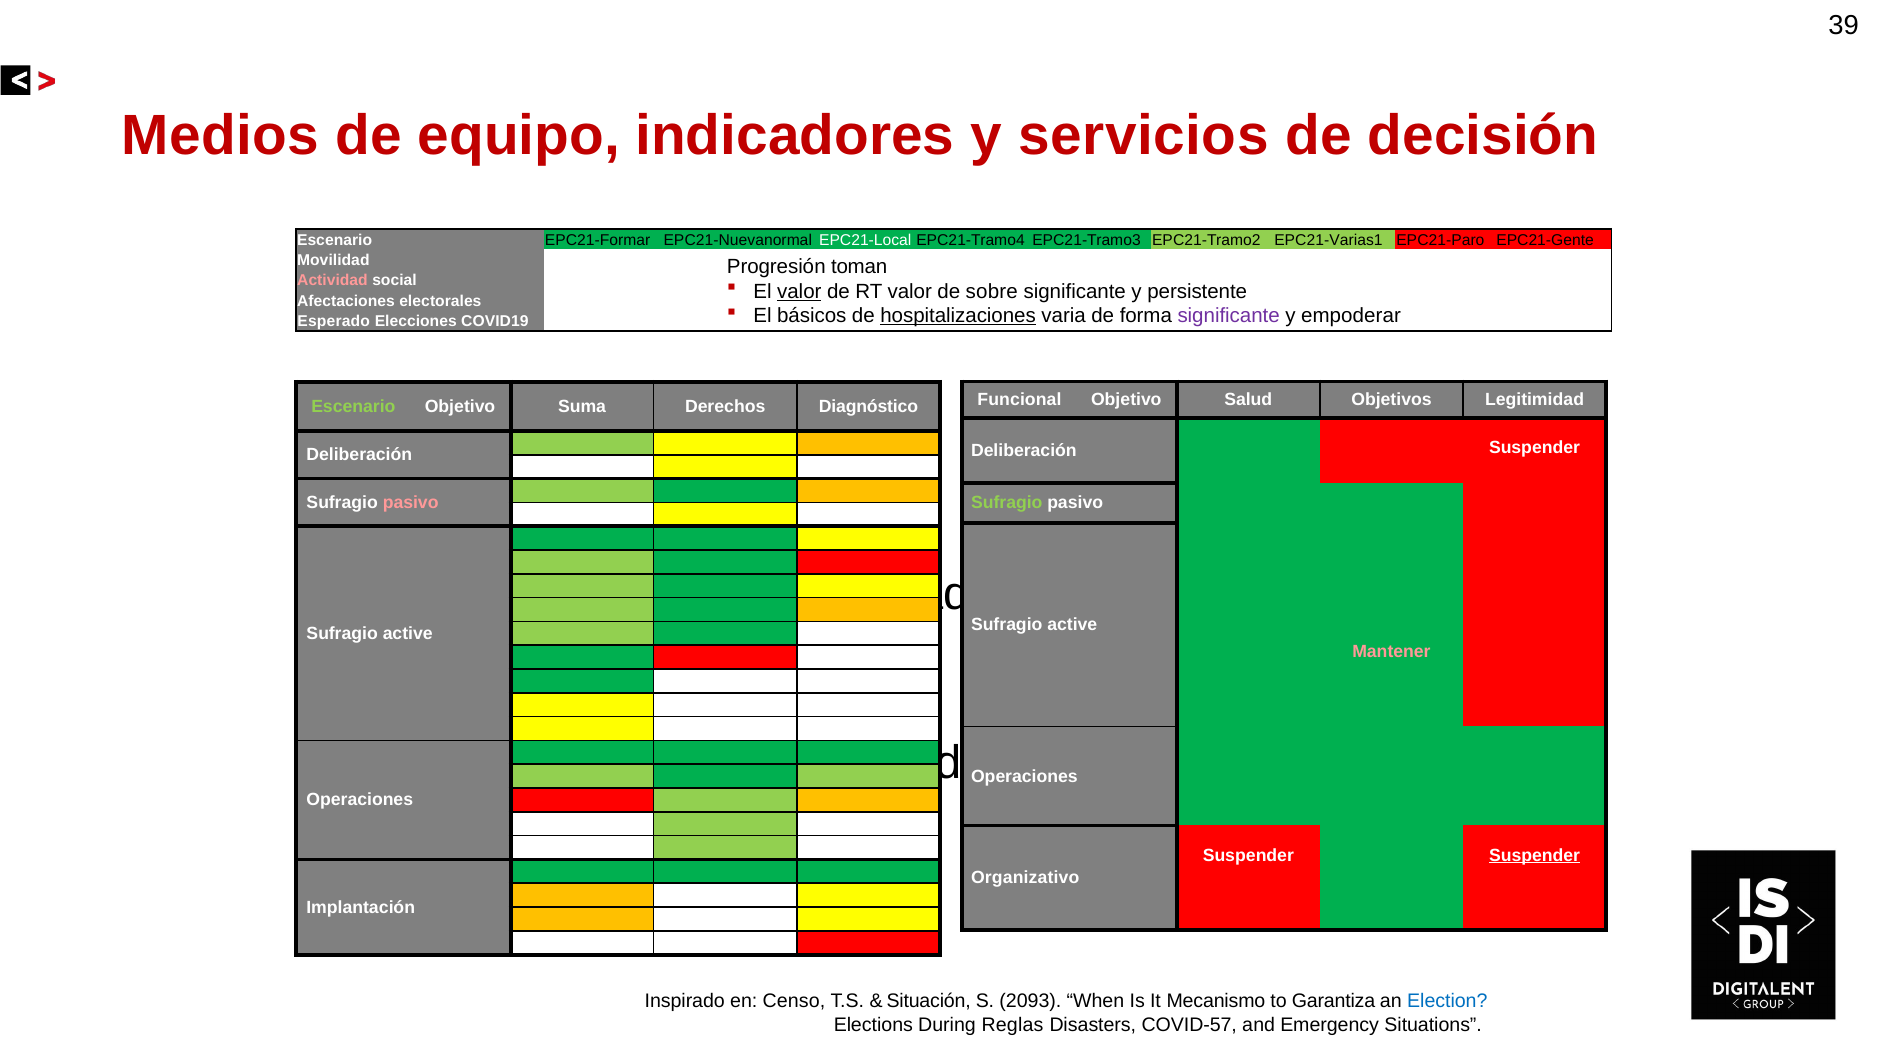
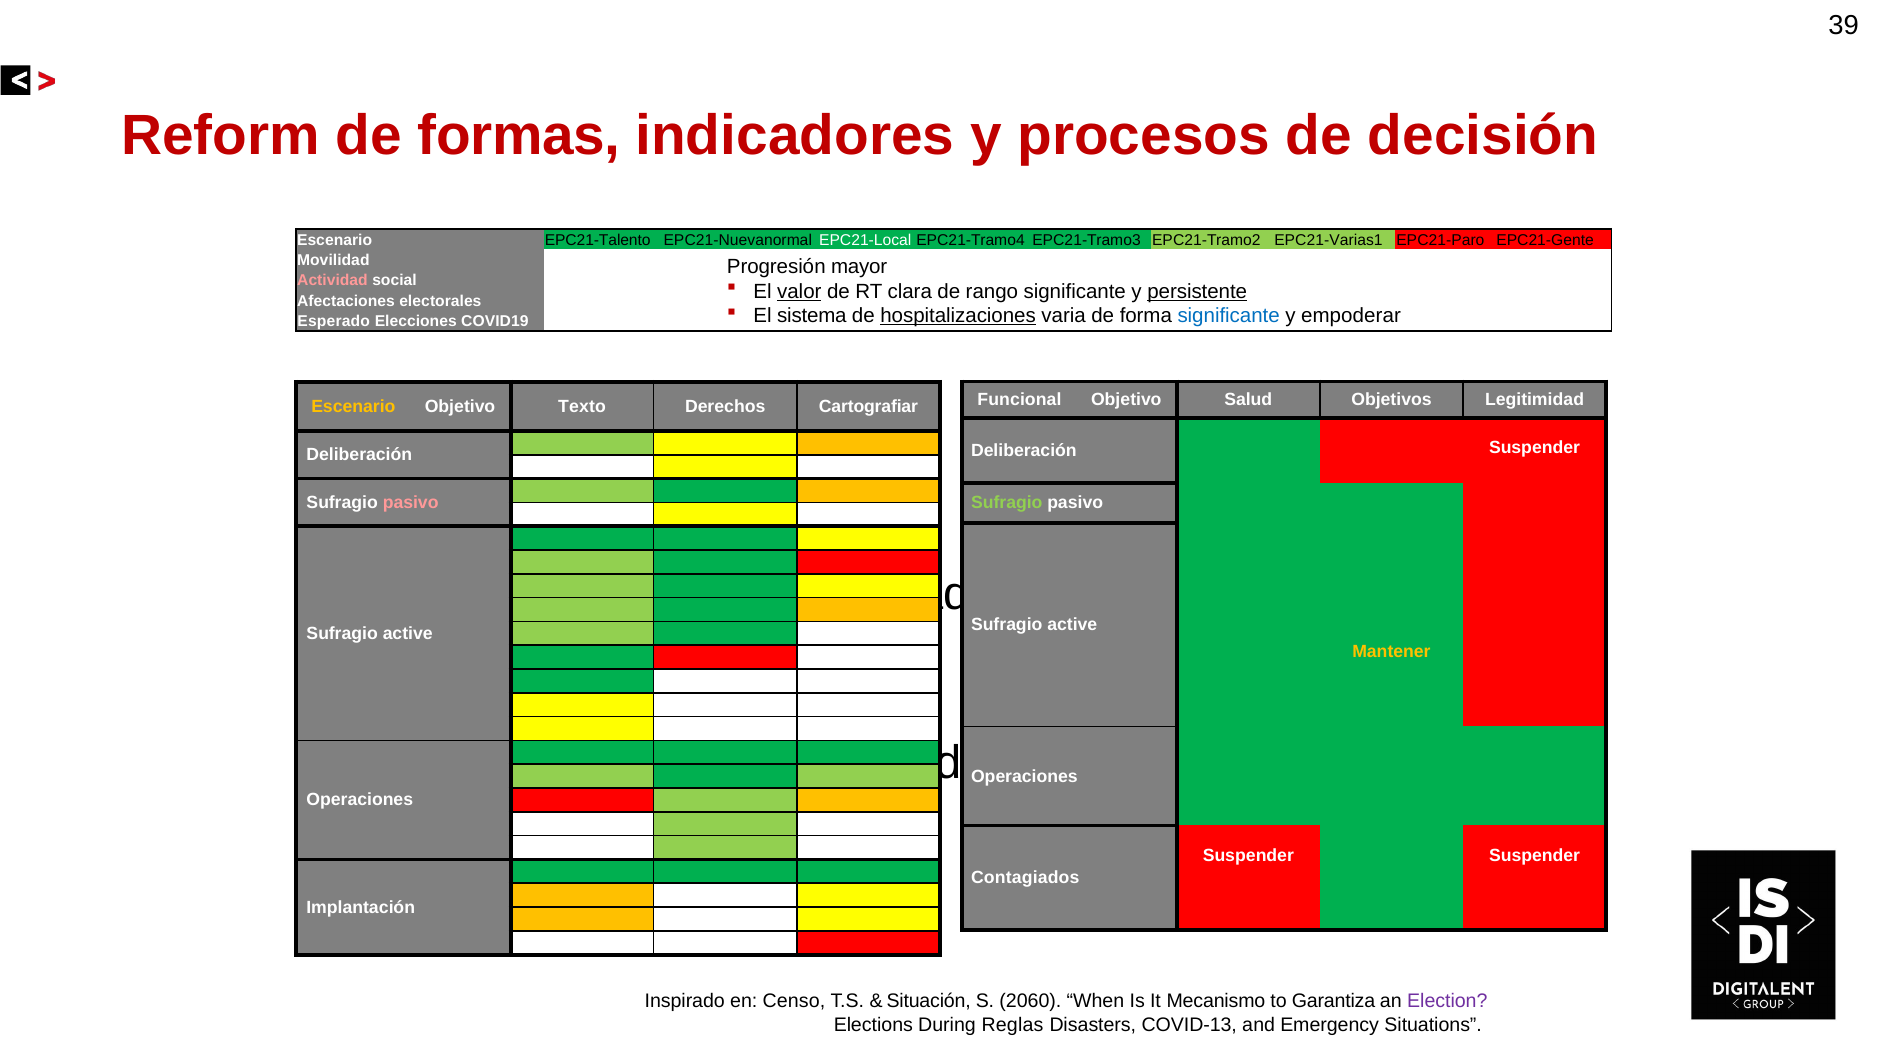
Medios: Medios -> Reform (221, 136)
equipo: equipo -> formas (519, 136)
servicios: servicios -> procesos (1144, 136)
EPC21-Formar: EPC21-Formar -> EPC21-Talento (598, 240)
toman: toman -> mayor (859, 267)
RT valor: valor -> clara (910, 291)
sobre: sobre -> rango (992, 291)
persistente underline: none -> present (1197, 291)
básicos: básicos -> sistema (812, 316)
significante colour: purple -> blue (1229, 316)
Escenario colour: light green -> yellow (353, 407)
Suma: Suma -> Texto (582, 407)
Diagnóstico: Diagnóstico -> Cartografiar (868, 407)
Mantener colour: pink -> yellow (1391, 652)
Suspender underline: present -> none (1535, 856)
Organizativo: Organizativo -> Contagiados (1025, 878)
2093: 2093 -> 2060 (1030, 1002)
Election colour: blue -> purple (1447, 1002)
COVID-57: COVID-57 -> COVID-13 (1189, 1025)
